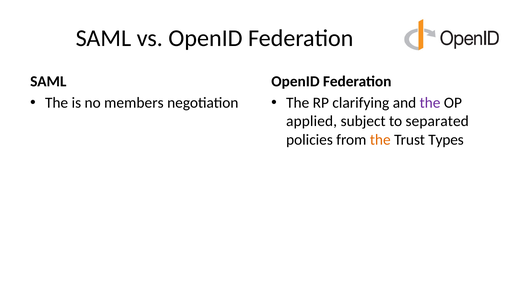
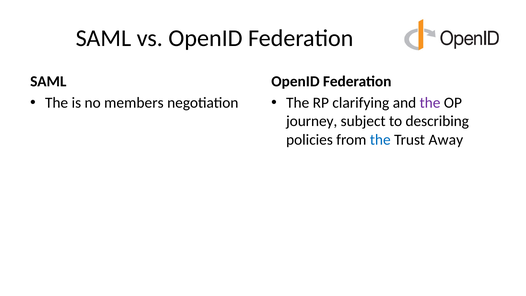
applied: applied -> journey (312, 121)
separated: separated -> describing (437, 121)
the colour: orange -> blue (380, 140)
Types: Types -> Away (446, 140)
